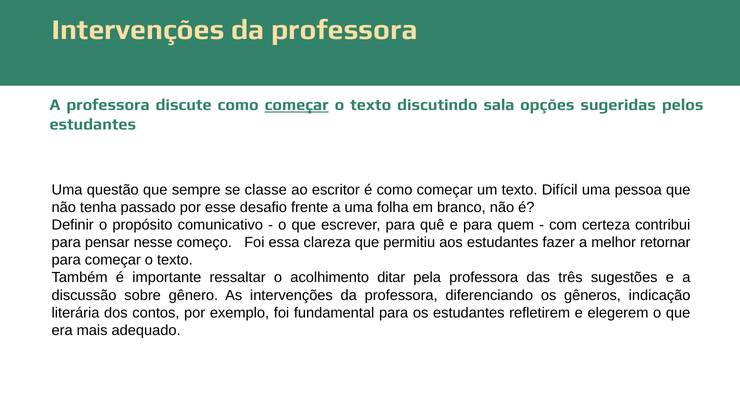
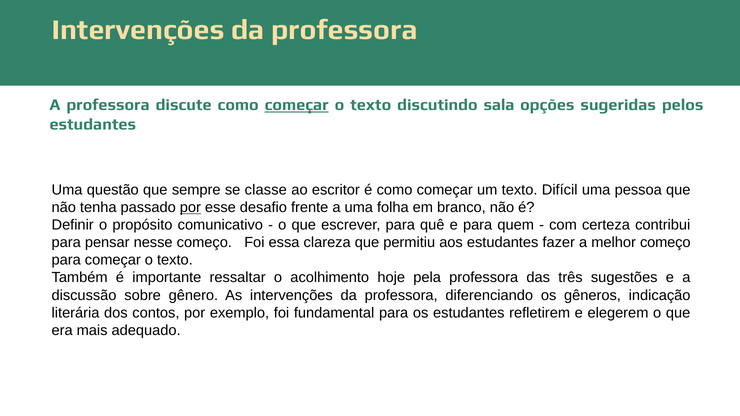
por underline: none -> present (190, 208)
melhor retornar: retornar -> começo (665, 243)
ditar: ditar -> hoje (391, 278)
